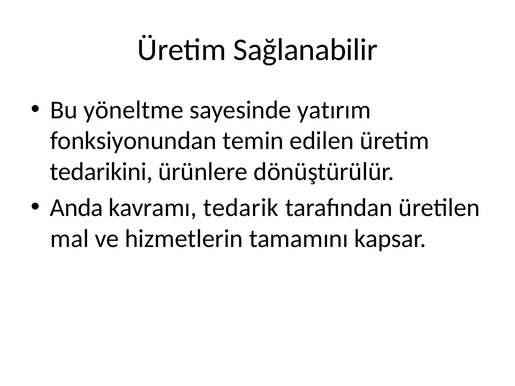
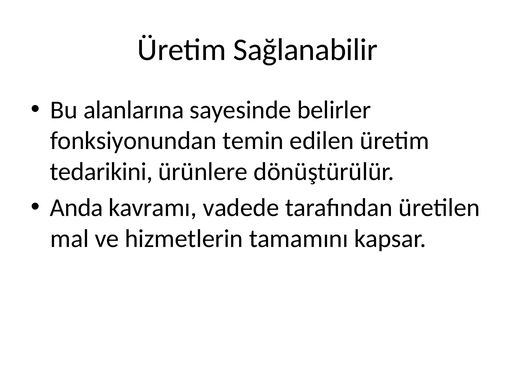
yöneltme: yöneltme -> alanlarına (134, 110)
yatırım: yatırım -> belirler (334, 110)
tedarik: tedarik -> vadede (241, 208)
